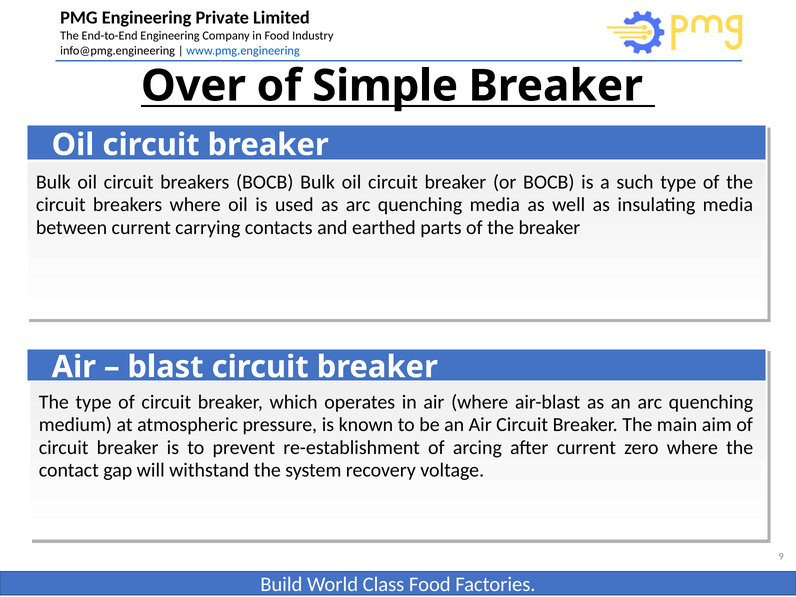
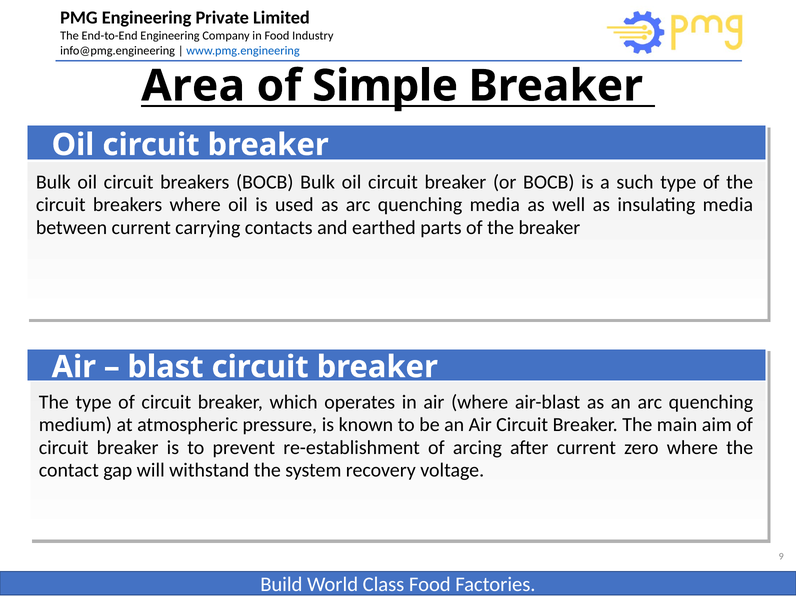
Over: Over -> Area (193, 86)
